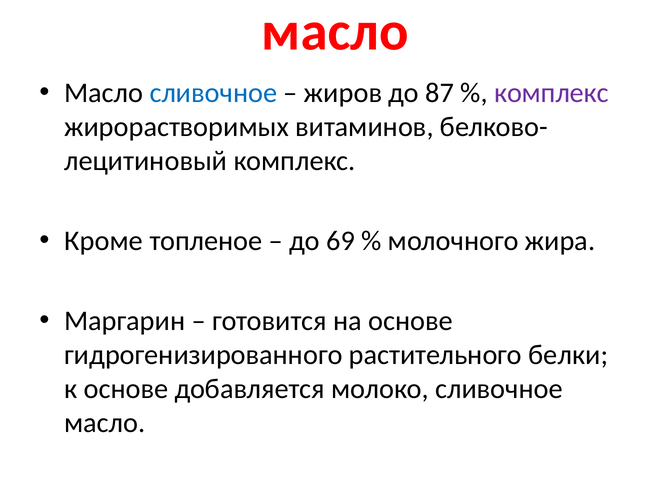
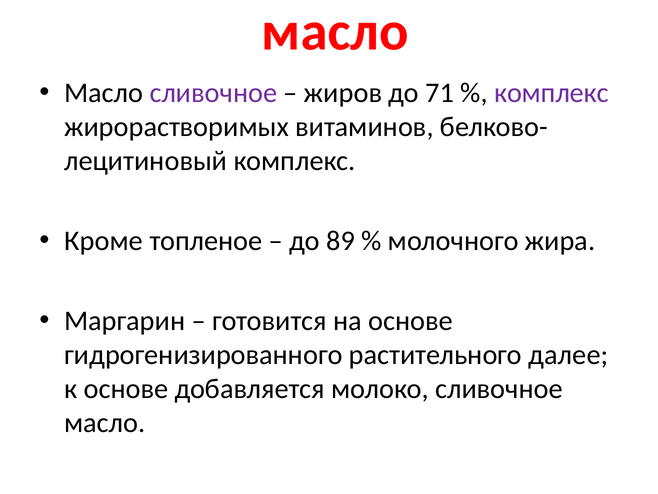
сливочное colour: blue -> purple (213, 93)
87: 87 -> 71 (440, 93)
69: 69 -> 89 (341, 241)
белки: белки -> далее (568, 354)
